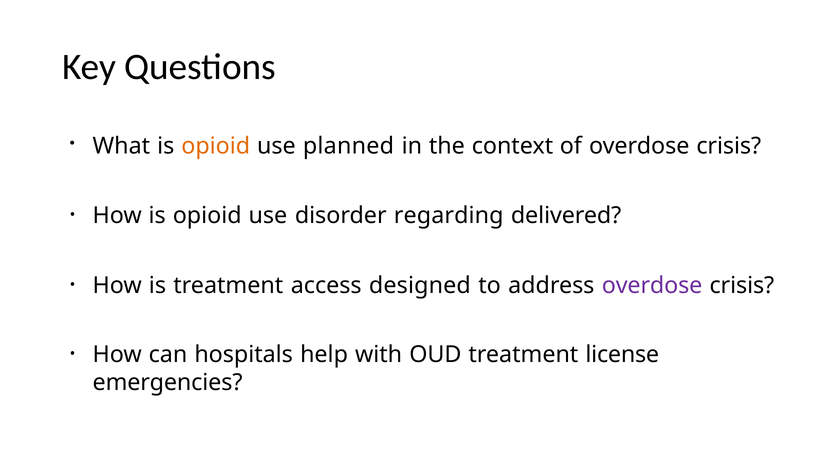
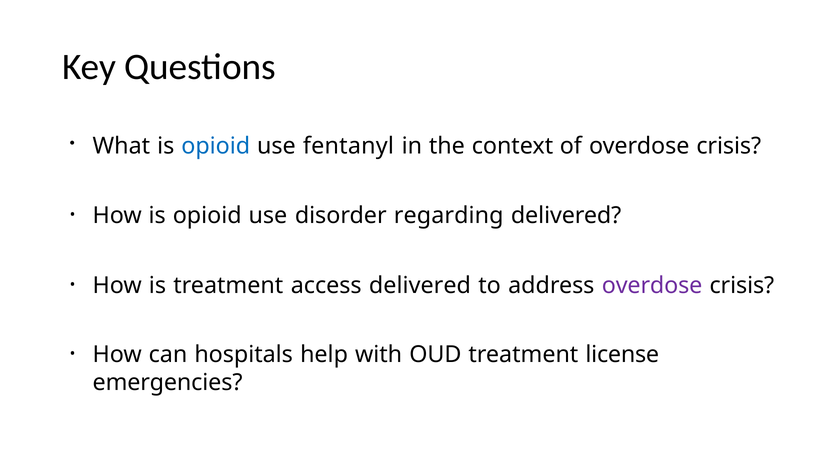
opioid colour: orange -> blue (216, 146)
planned: planned -> fentanyl (348, 146)
access designed: designed -> delivered (420, 285)
